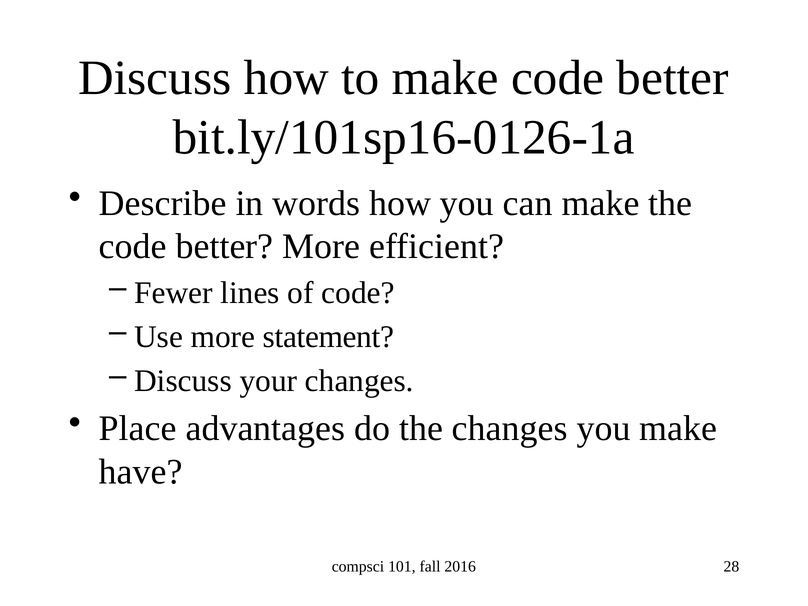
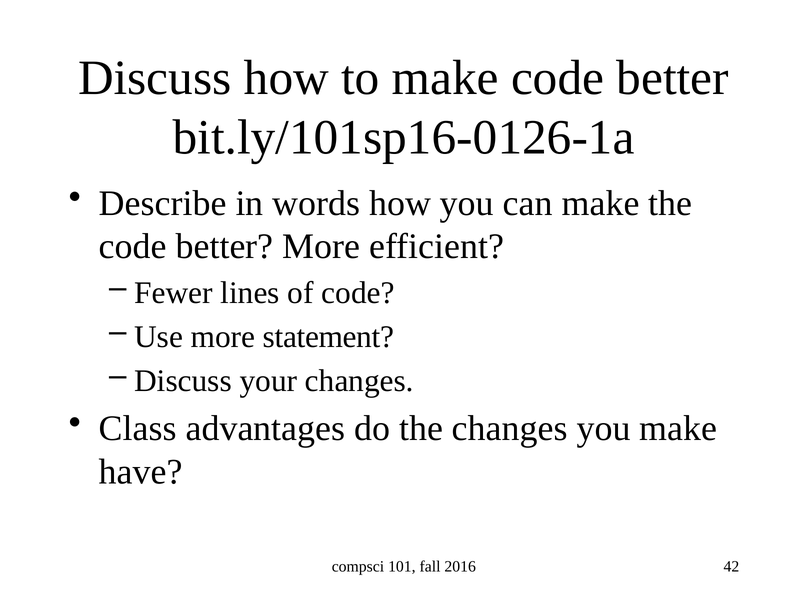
Place: Place -> Class (138, 429)
28: 28 -> 42 (731, 567)
